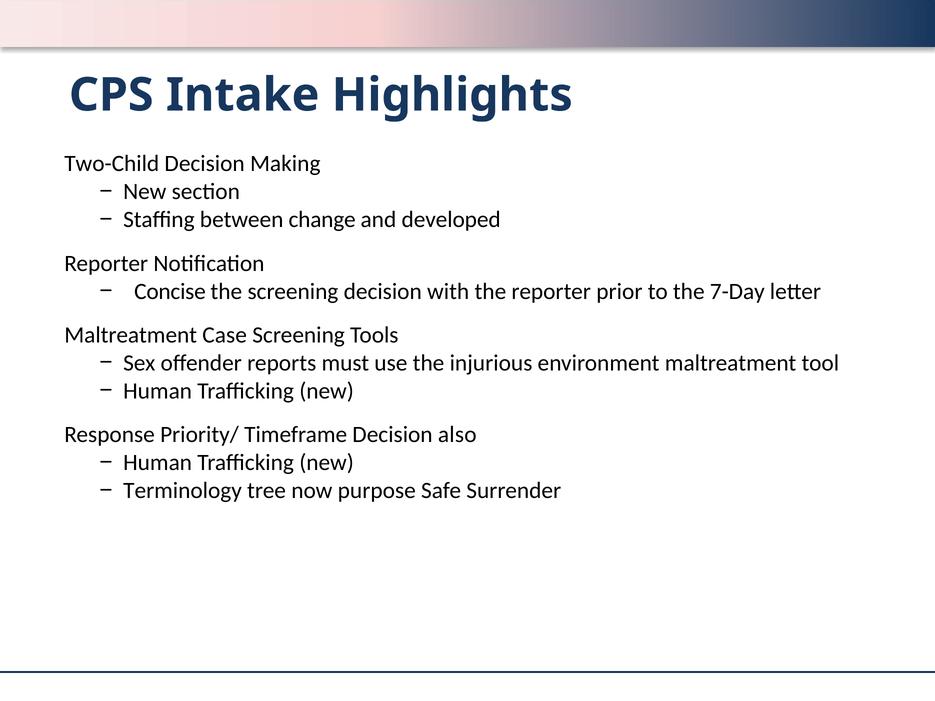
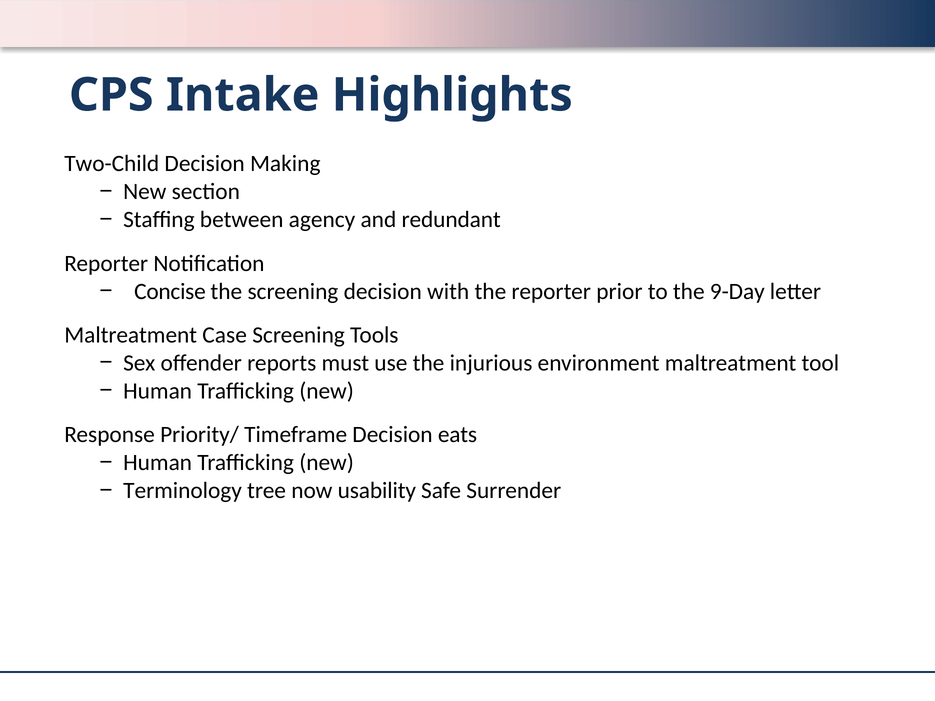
change: change -> agency (322, 220)
developed: developed -> redundant (451, 220)
7-Day: 7-Day -> 9-Day (737, 291)
also: also -> eats (457, 435)
purpose: purpose -> usability (377, 491)
